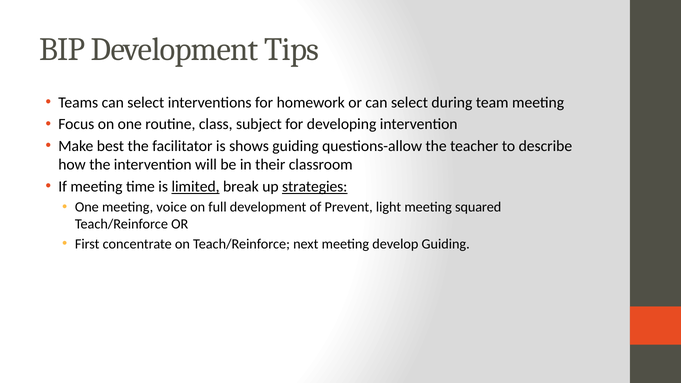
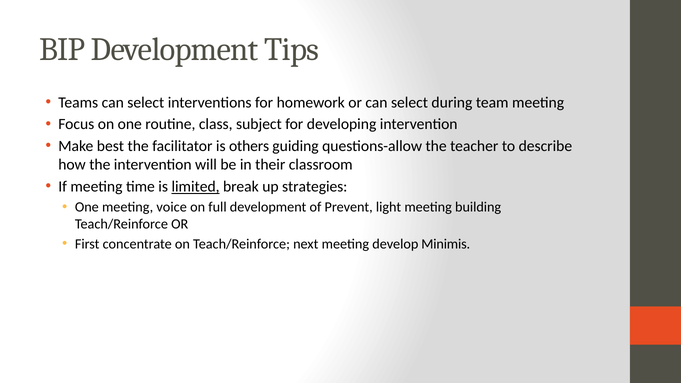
shows: shows -> others (249, 146)
strategies underline: present -> none (315, 187)
squared: squared -> building (478, 207)
develop Guiding: Guiding -> Minimis (446, 244)
